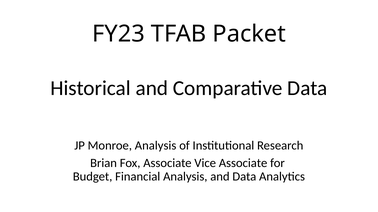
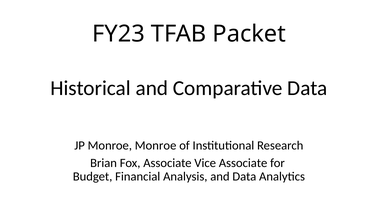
Monroe Analysis: Analysis -> Monroe (156, 146)
